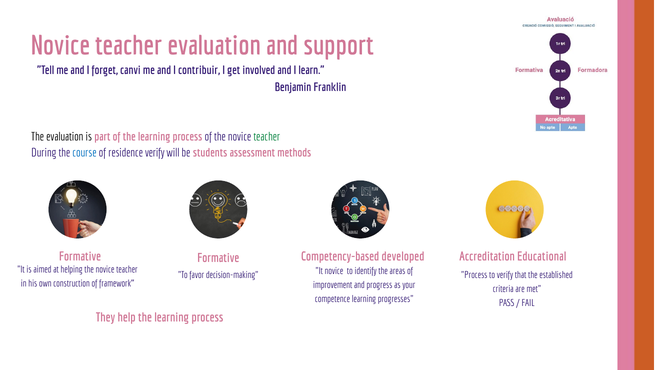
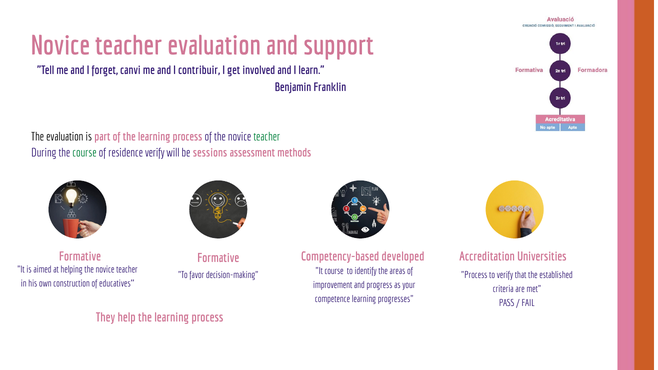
course colour: blue -> green (85, 153)
students: students -> sessions (210, 153)
Educational: Educational -> Universities (542, 256)
It novice: novice -> course (334, 271)
framework: framework -> educatives (117, 284)
